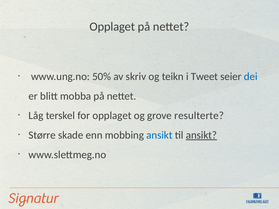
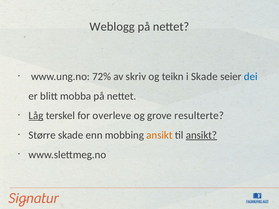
Opplaget: Opplaget -> Weblogg (112, 27)
50%: 50% -> 72% (102, 77)
i Tweet: Tweet -> Skade (204, 77)
Låg underline: none -> present (36, 116)
for opplaget: opplaget -> overleve (112, 116)
ansikt colour: blue -> orange (159, 135)
